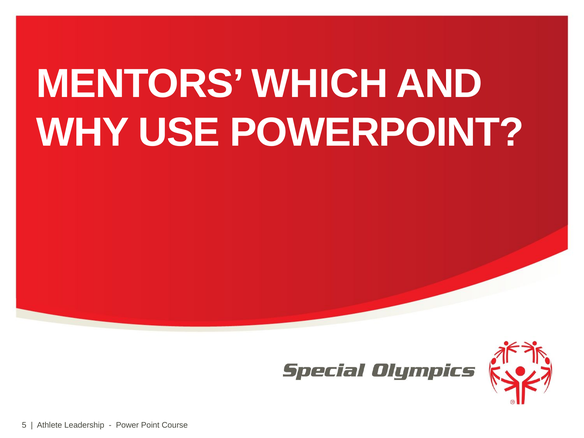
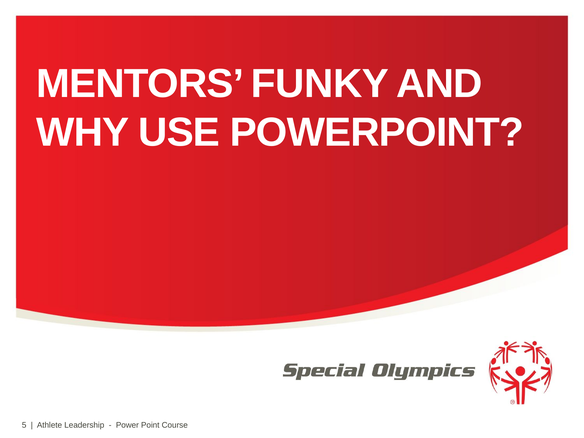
WHICH: WHICH -> FUNKY (320, 84)
